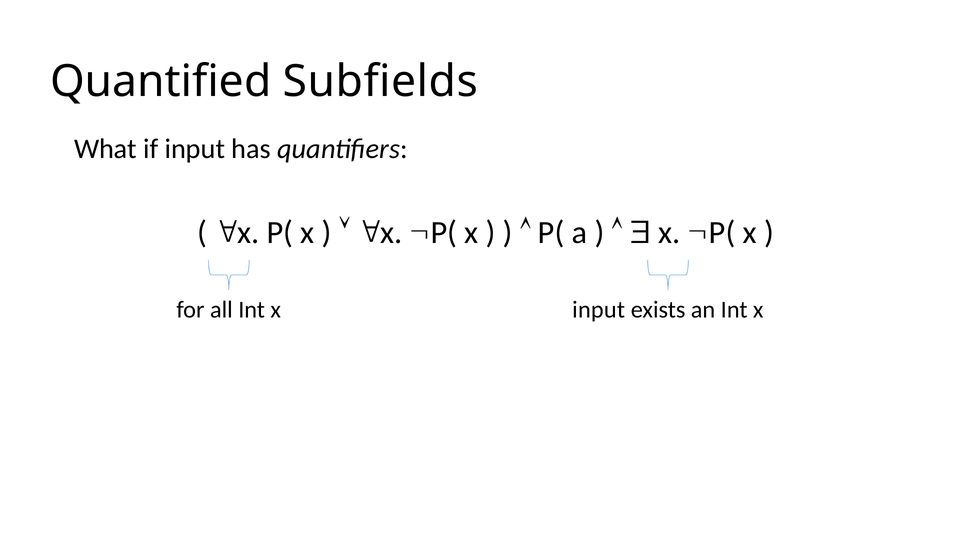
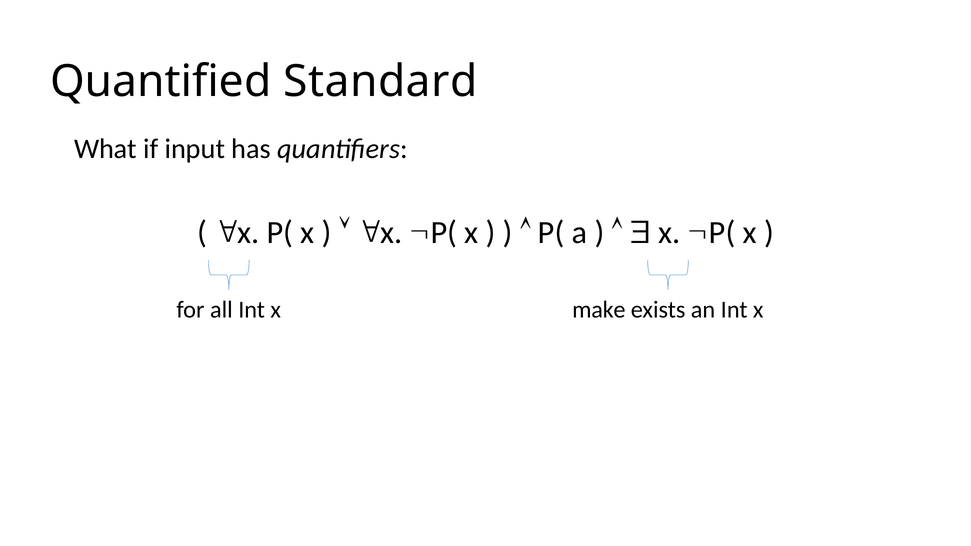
Subfields: Subfields -> Standard (380, 82)
x input: input -> make (599, 310)
